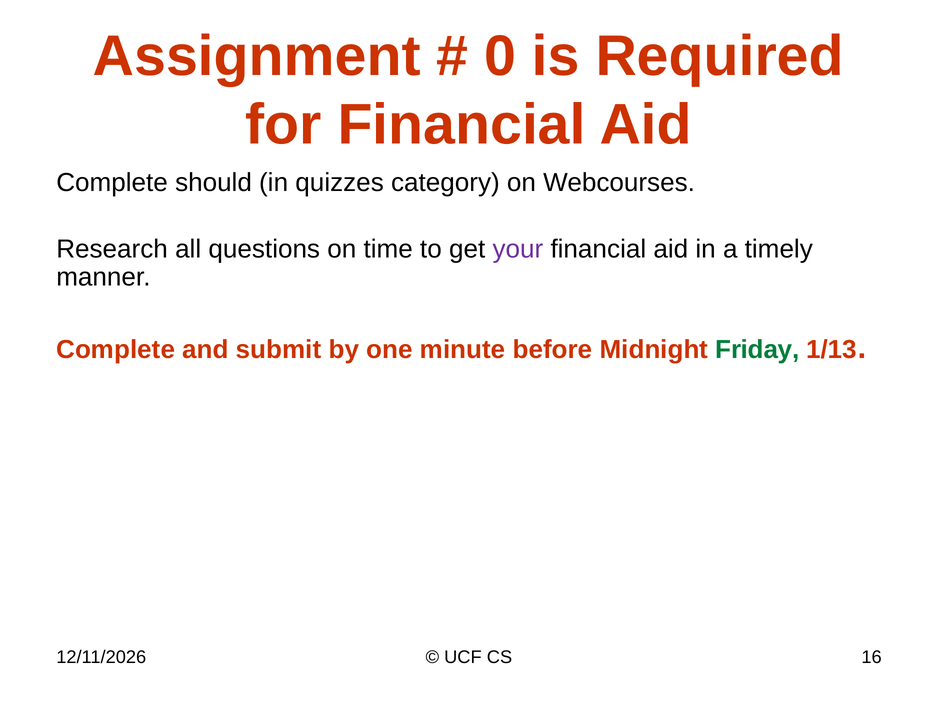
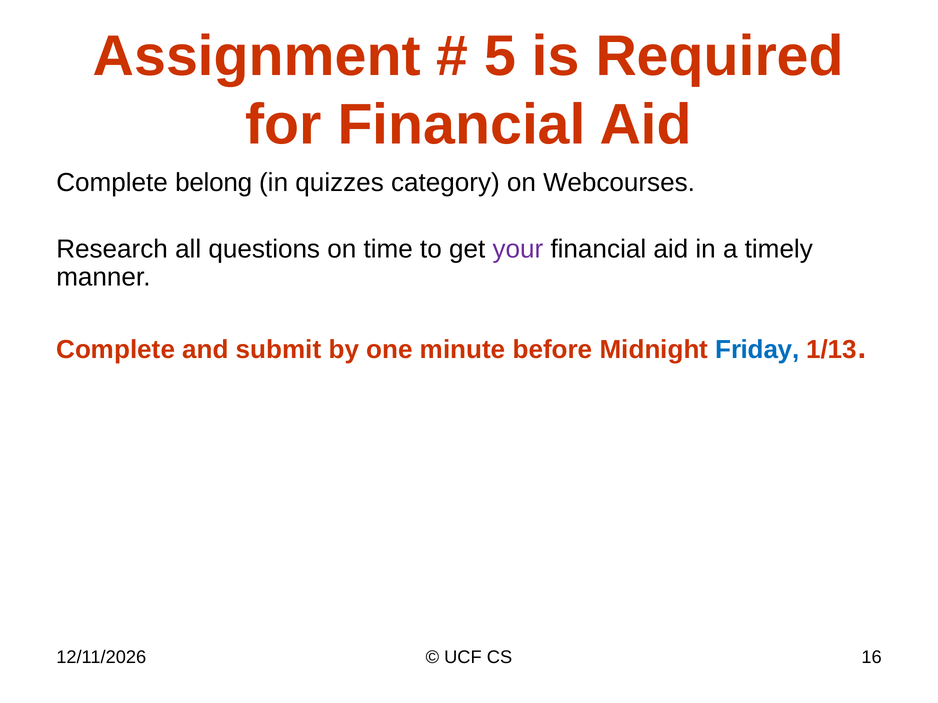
0: 0 -> 5 (500, 56)
should: should -> belong (214, 183)
Friday colour: green -> blue (757, 350)
